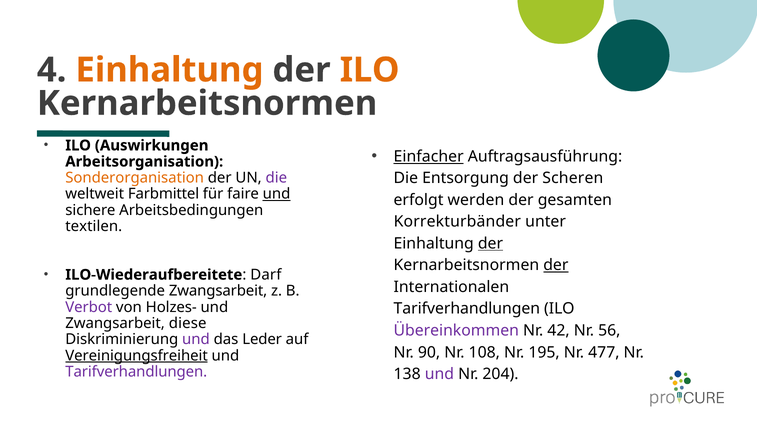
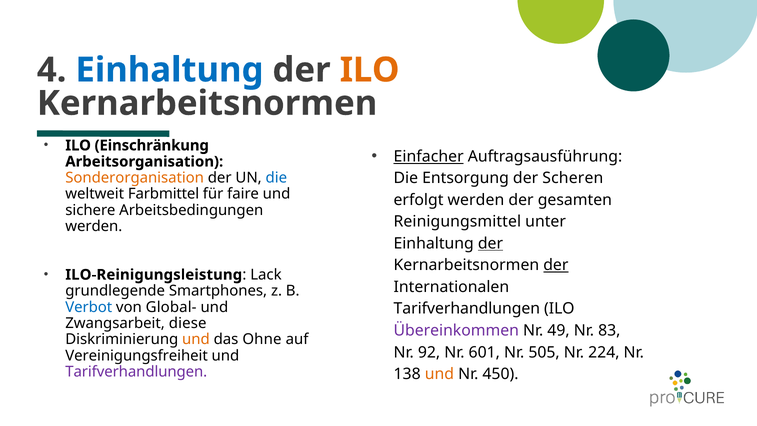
Einhaltung colour: orange -> blue (169, 70)
Auswirkungen: Auswirkungen -> Einschränkung (152, 145)
die colour: purple -> blue (276, 178)
und underline: present -> none (277, 194)
Korrekturbänder: Korrekturbänder -> Reinigungsmittel (457, 222)
textilen: textilen -> werden (94, 226)
ILO-Wiederaufbereitete: ILO-Wiederaufbereitete -> ILO-Reinigungsleistung (154, 275)
Darf: Darf -> Lack (266, 275)
grundlegende Zwangsarbeit: Zwangsarbeit -> Smartphones (218, 291)
Verbot colour: purple -> blue (89, 307)
Holzes-: Holzes- -> Global- (171, 307)
42: 42 -> 49 (559, 330)
56: 56 -> 83 (609, 330)
und colour: purple -> orange (196, 339)
Leder: Leder -> Ohne (262, 339)
90: 90 -> 92 (429, 352)
108: 108 -> 601 (484, 352)
195: 195 -> 505 (544, 352)
477: 477 -> 224 (604, 352)
Vereinigungsfreiheit underline: present -> none (137, 356)
und colour: purple -> orange (439, 374)
204: 204 -> 450 (500, 374)
